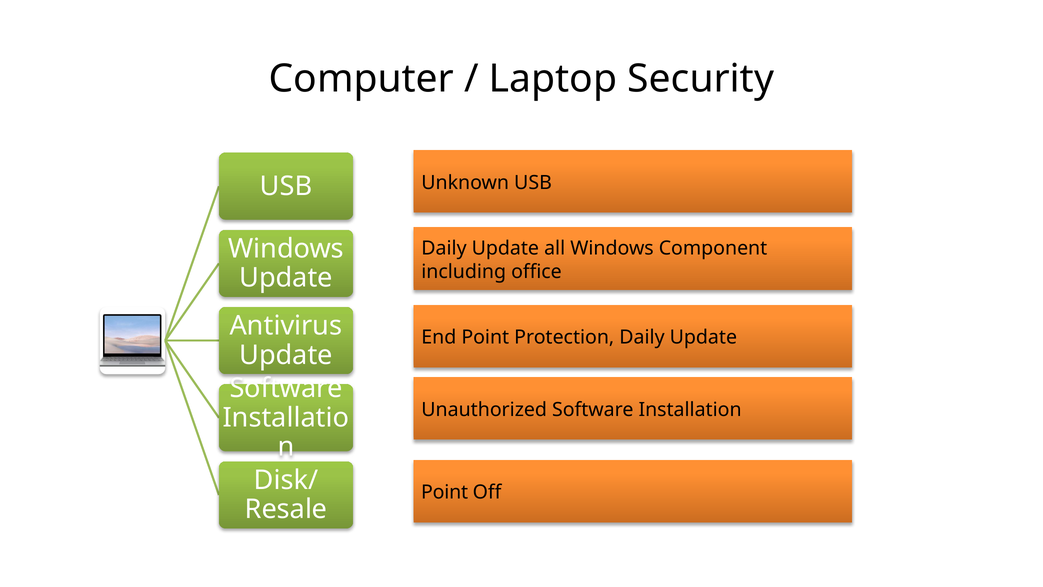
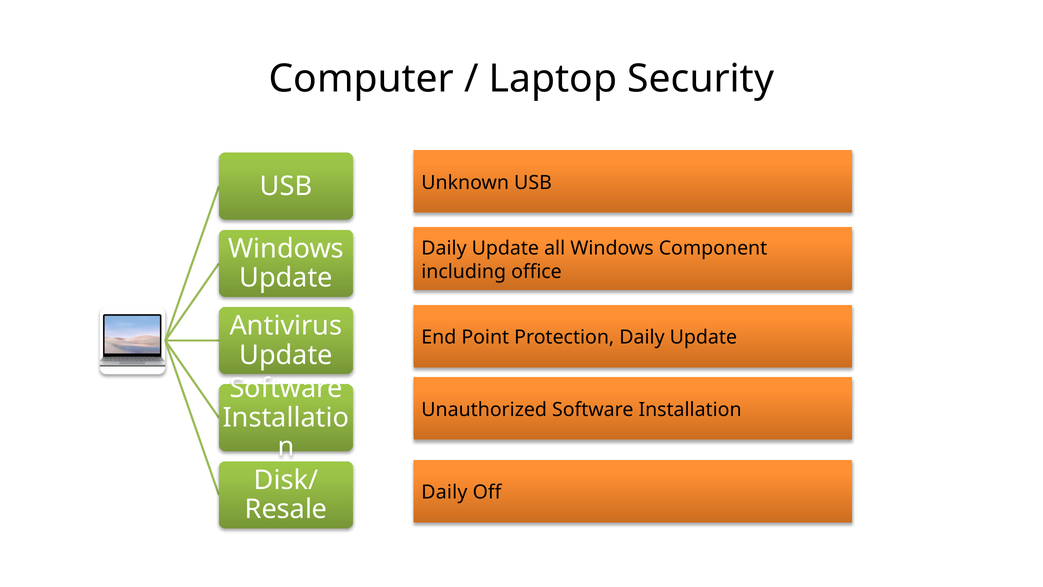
Point: Point -> Daily (444, 492)
